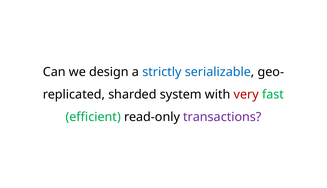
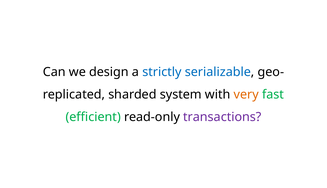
very colour: red -> orange (246, 95)
